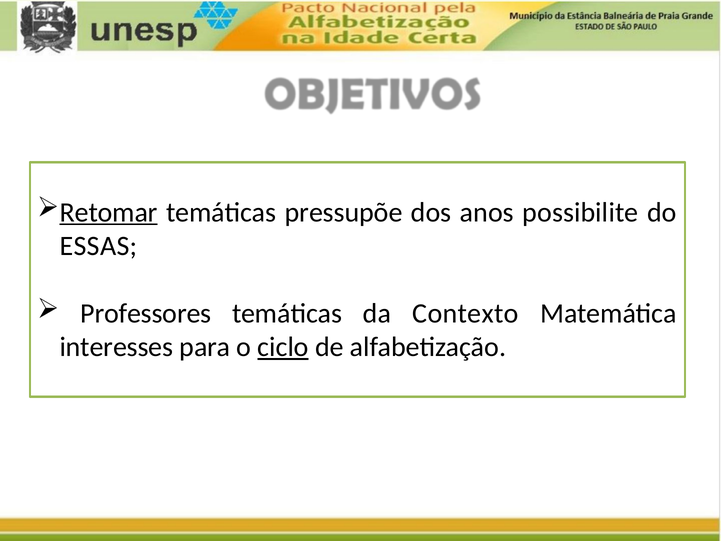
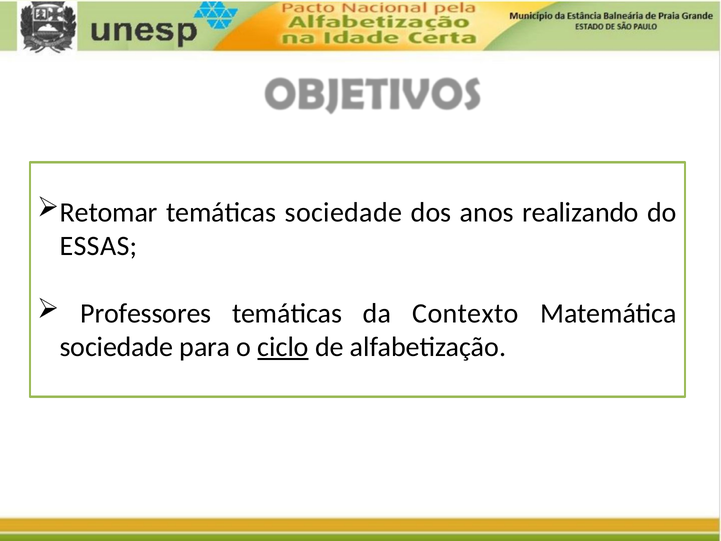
Retomar underline: present -> none (109, 212)
temáticas pressupõe: pressupõe -> sociedade (343, 212)
possibilite: possibilite -> realizando (581, 212)
interesses: interesses -> sociedade (116, 347)
